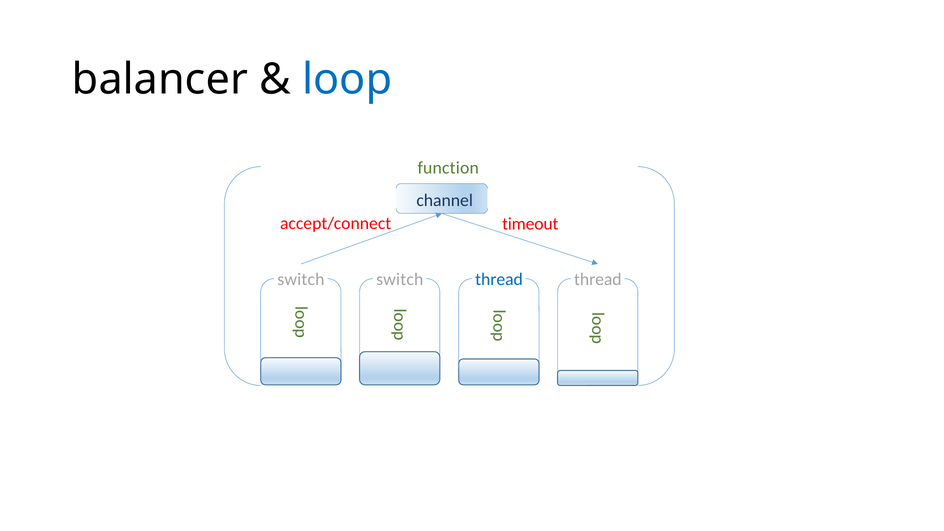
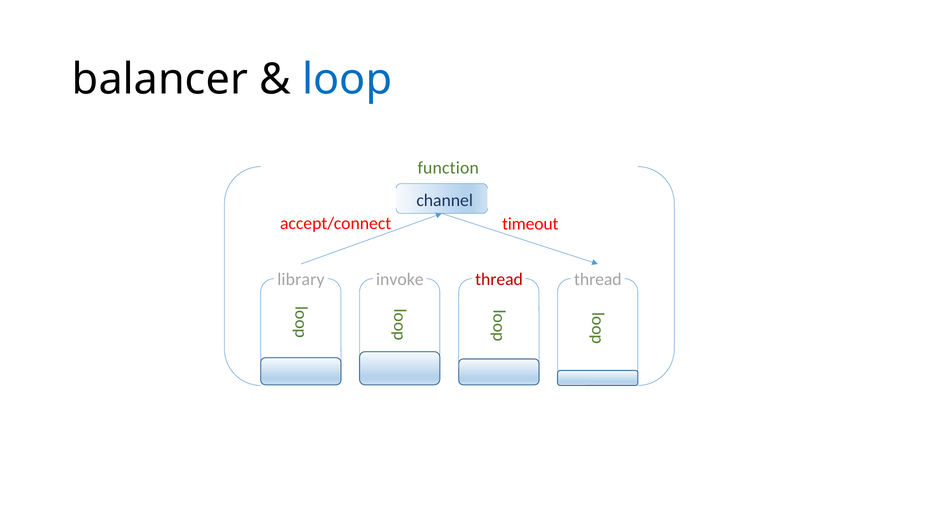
switch: switch -> library (301, 279)
switch: switch -> invoke (400, 279)
thread colour: blue -> red (499, 279)
